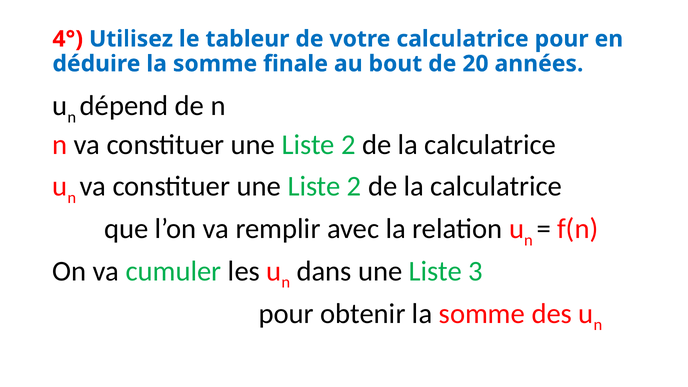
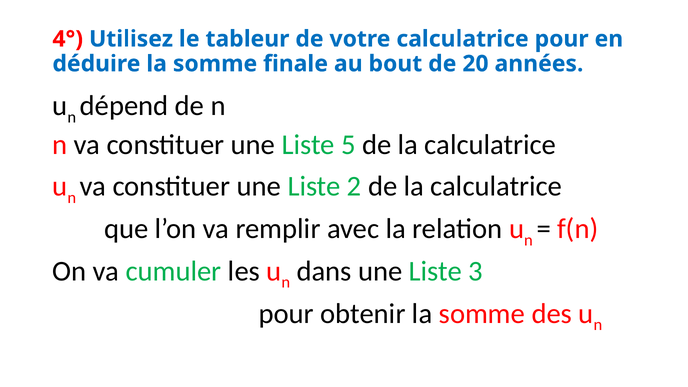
2: 2 -> 5 (348, 145)
